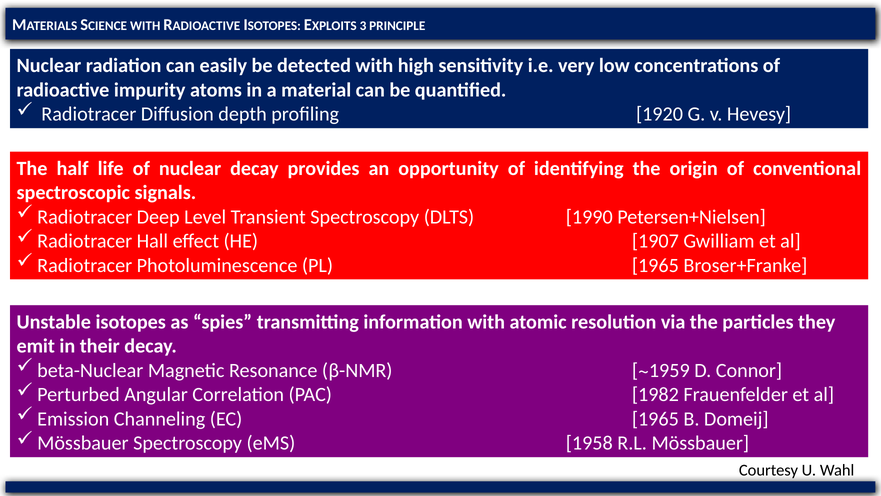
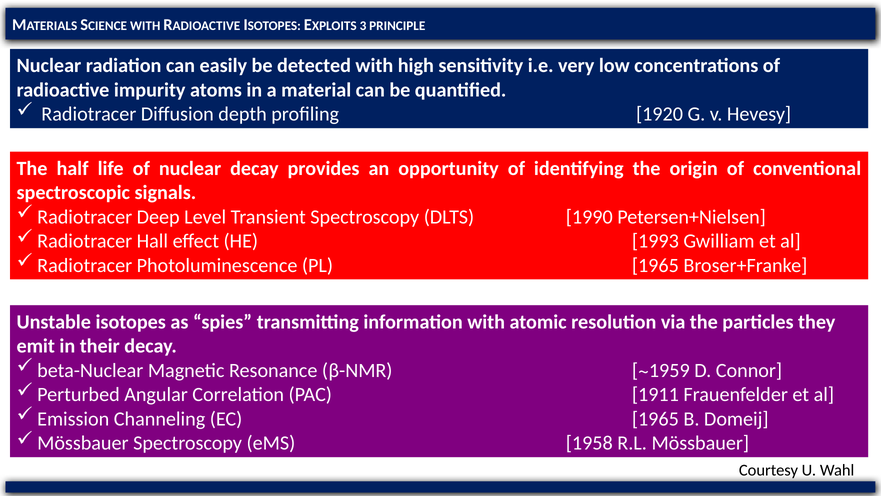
1907: 1907 -> 1993 (655, 241)
1982: 1982 -> 1911 (655, 394)
